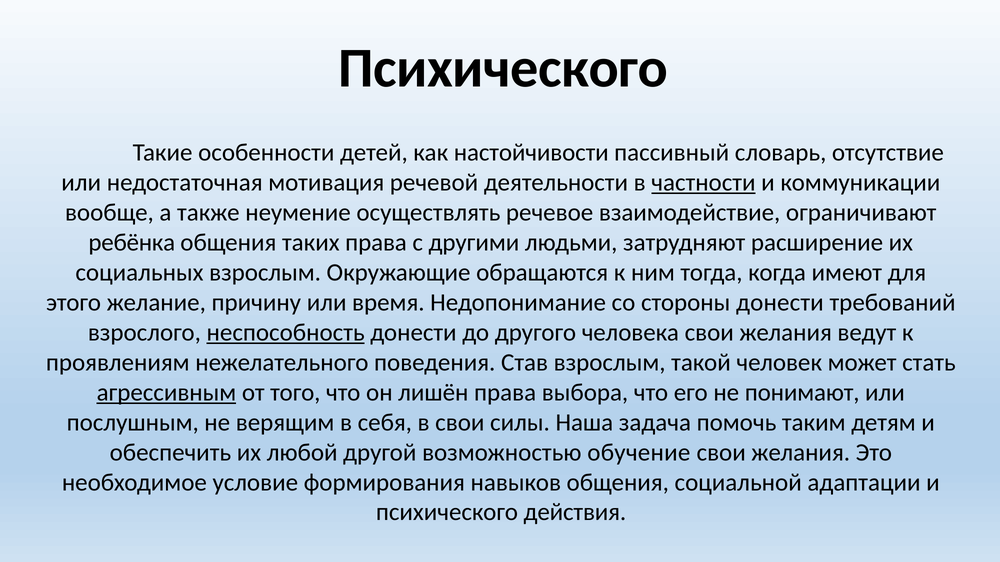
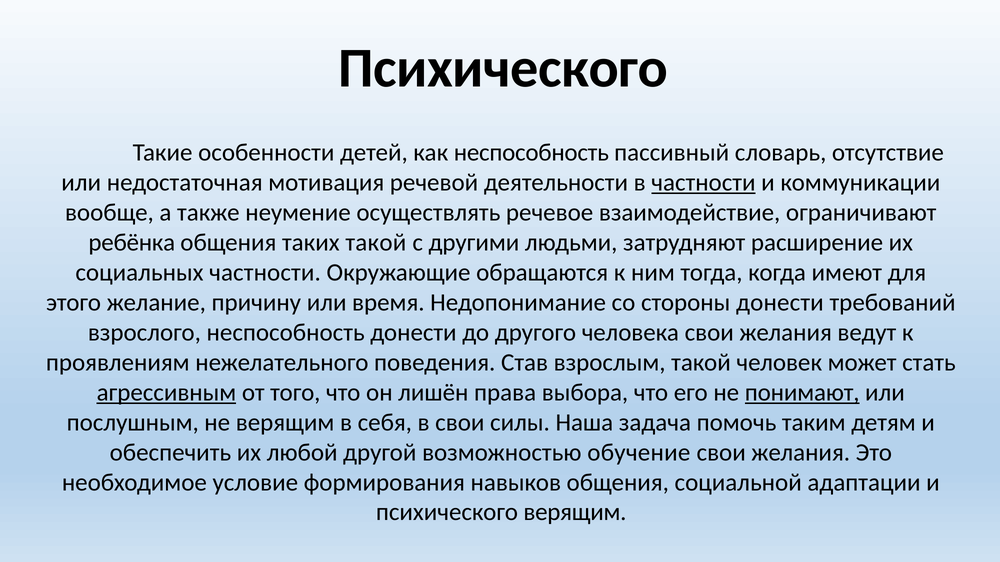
как настойчивости: настойчивости -> неспособность (531, 153)
таких права: права -> такой (376, 243)
социальных взрослым: взрослым -> частности (265, 273)
неспособность underline: present -> none (286, 333)
понимают underline: none -> present (802, 393)
психического действия: действия -> верящим (575, 513)
